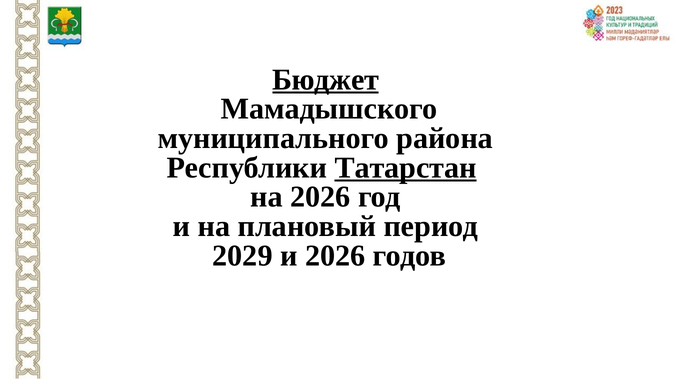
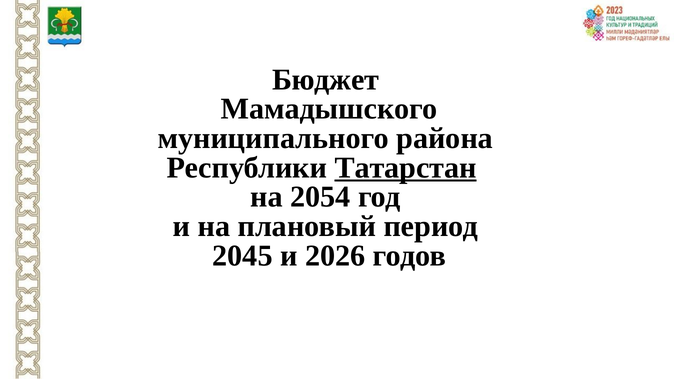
Бюджет underline: present -> none (325, 80)
на 2026: 2026 -> 2054 (320, 197)
2029: 2029 -> 2045 (242, 256)
